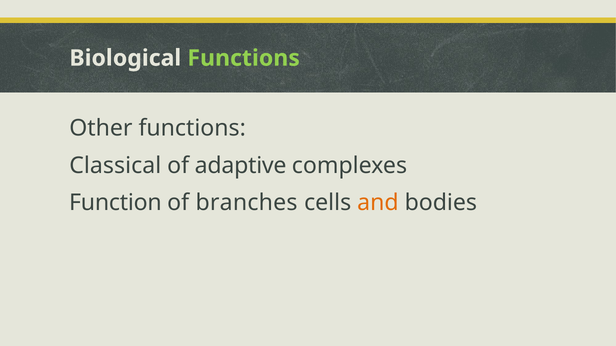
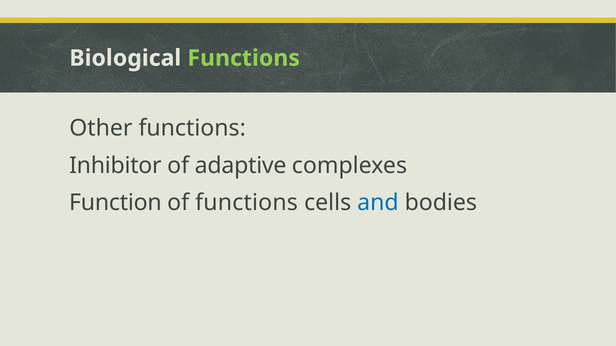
Classical: Classical -> Inhibitor (115, 166)
of branches: branches -> functions (247, 203)
and colour: orange -> blue (378, 203)
